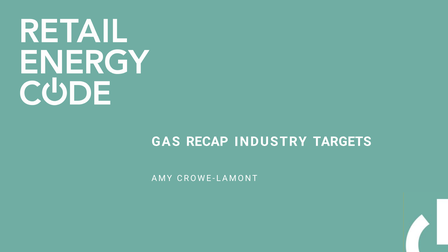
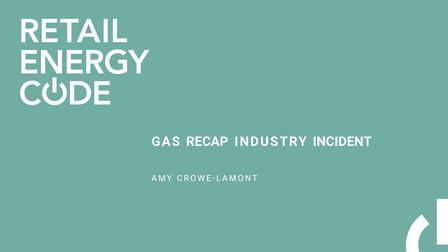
TARGETS: TARGETS -> INCIDENT (342, 142)
